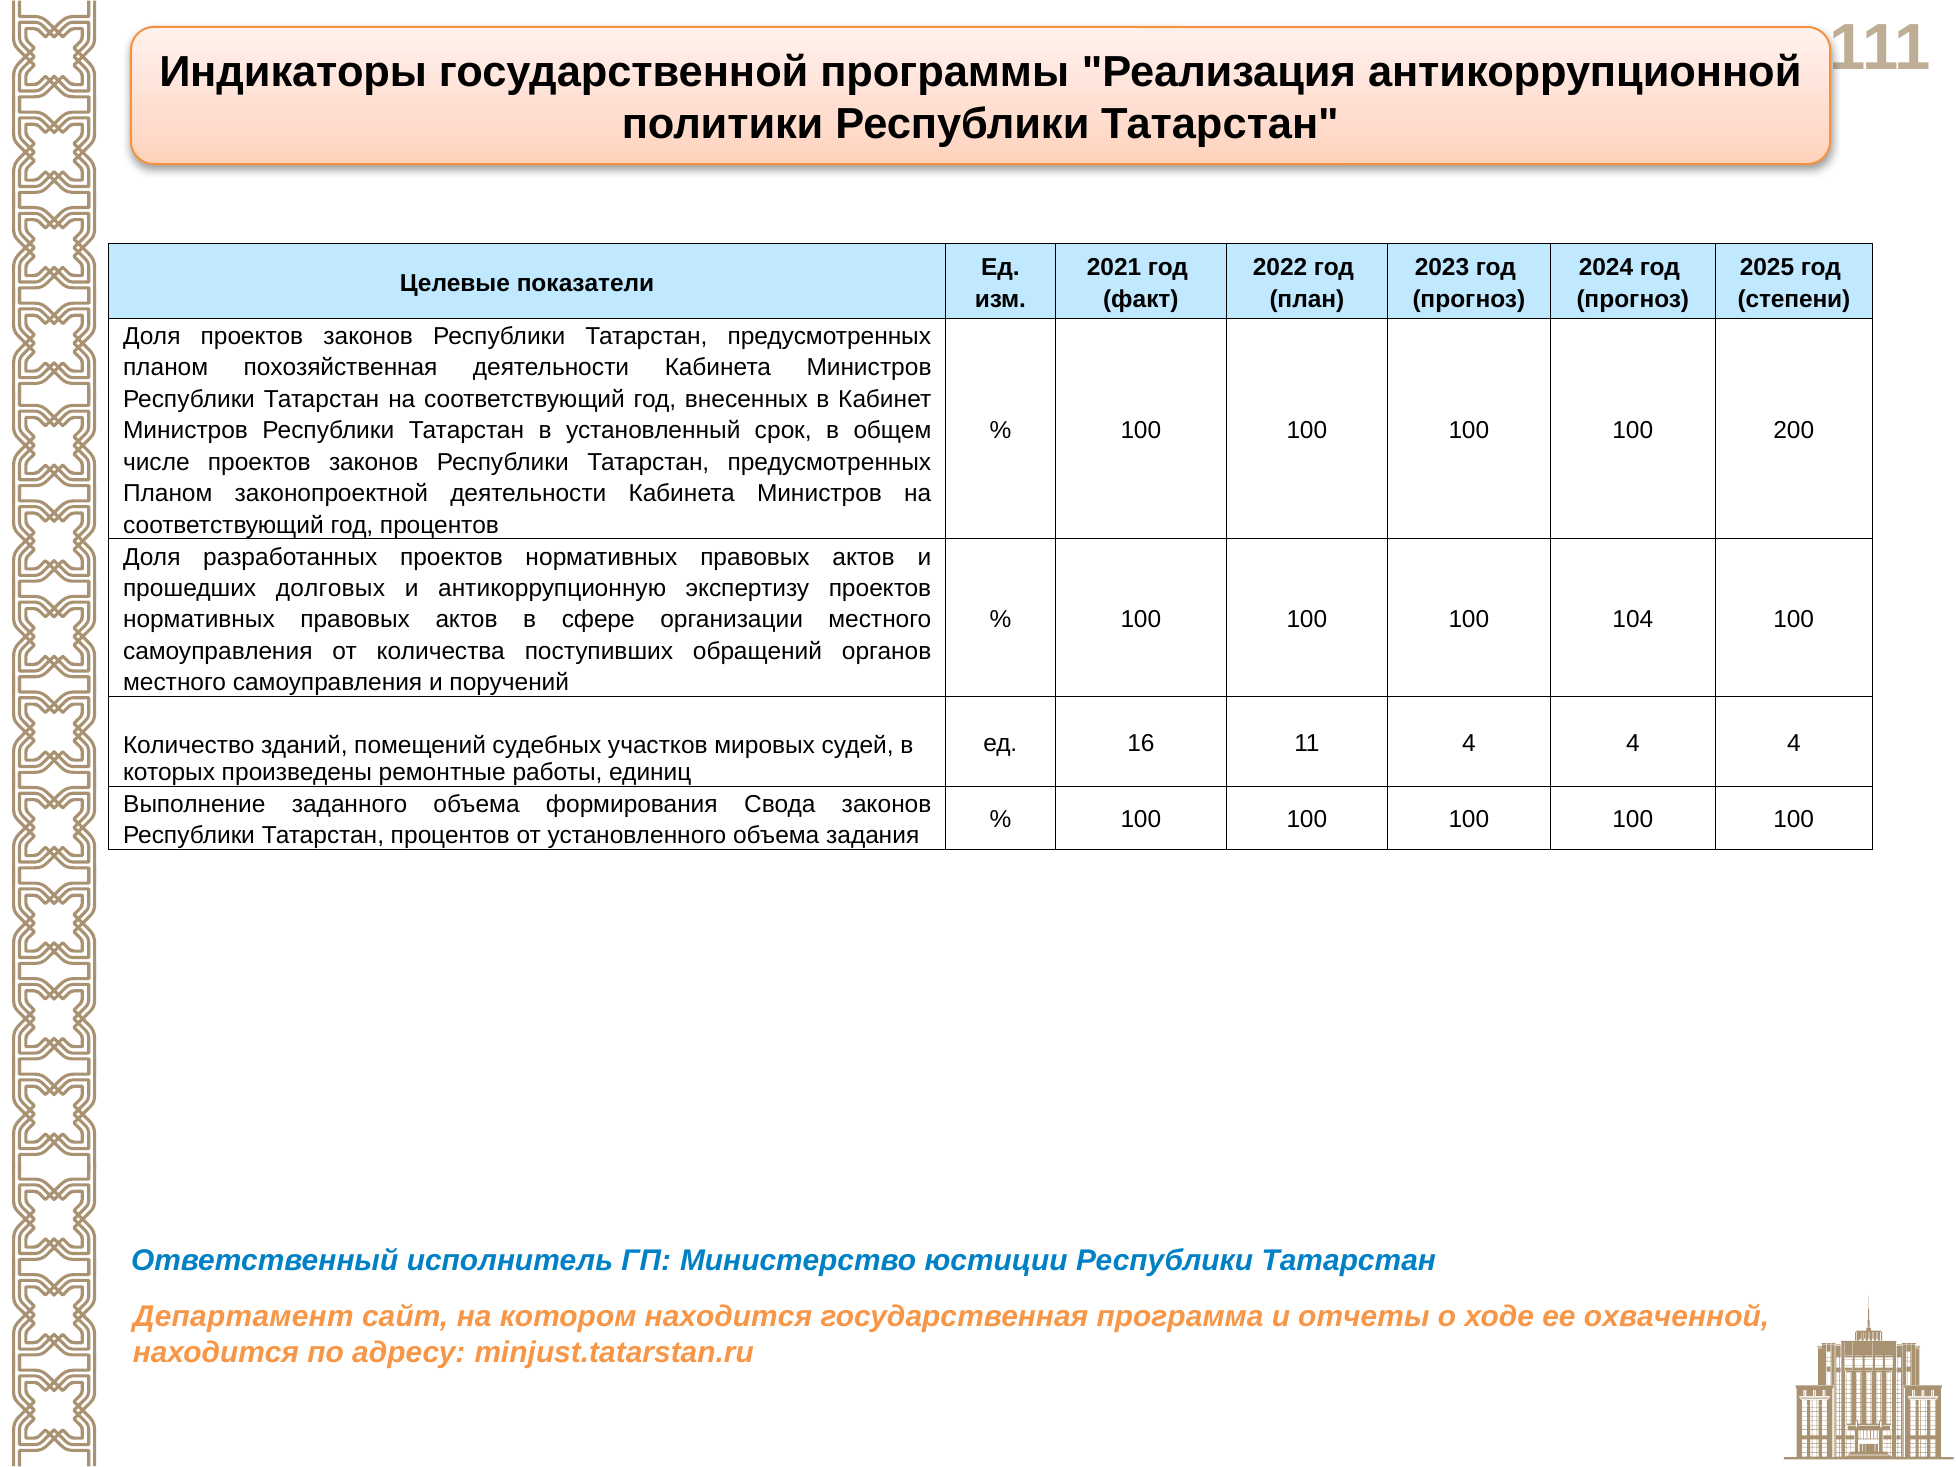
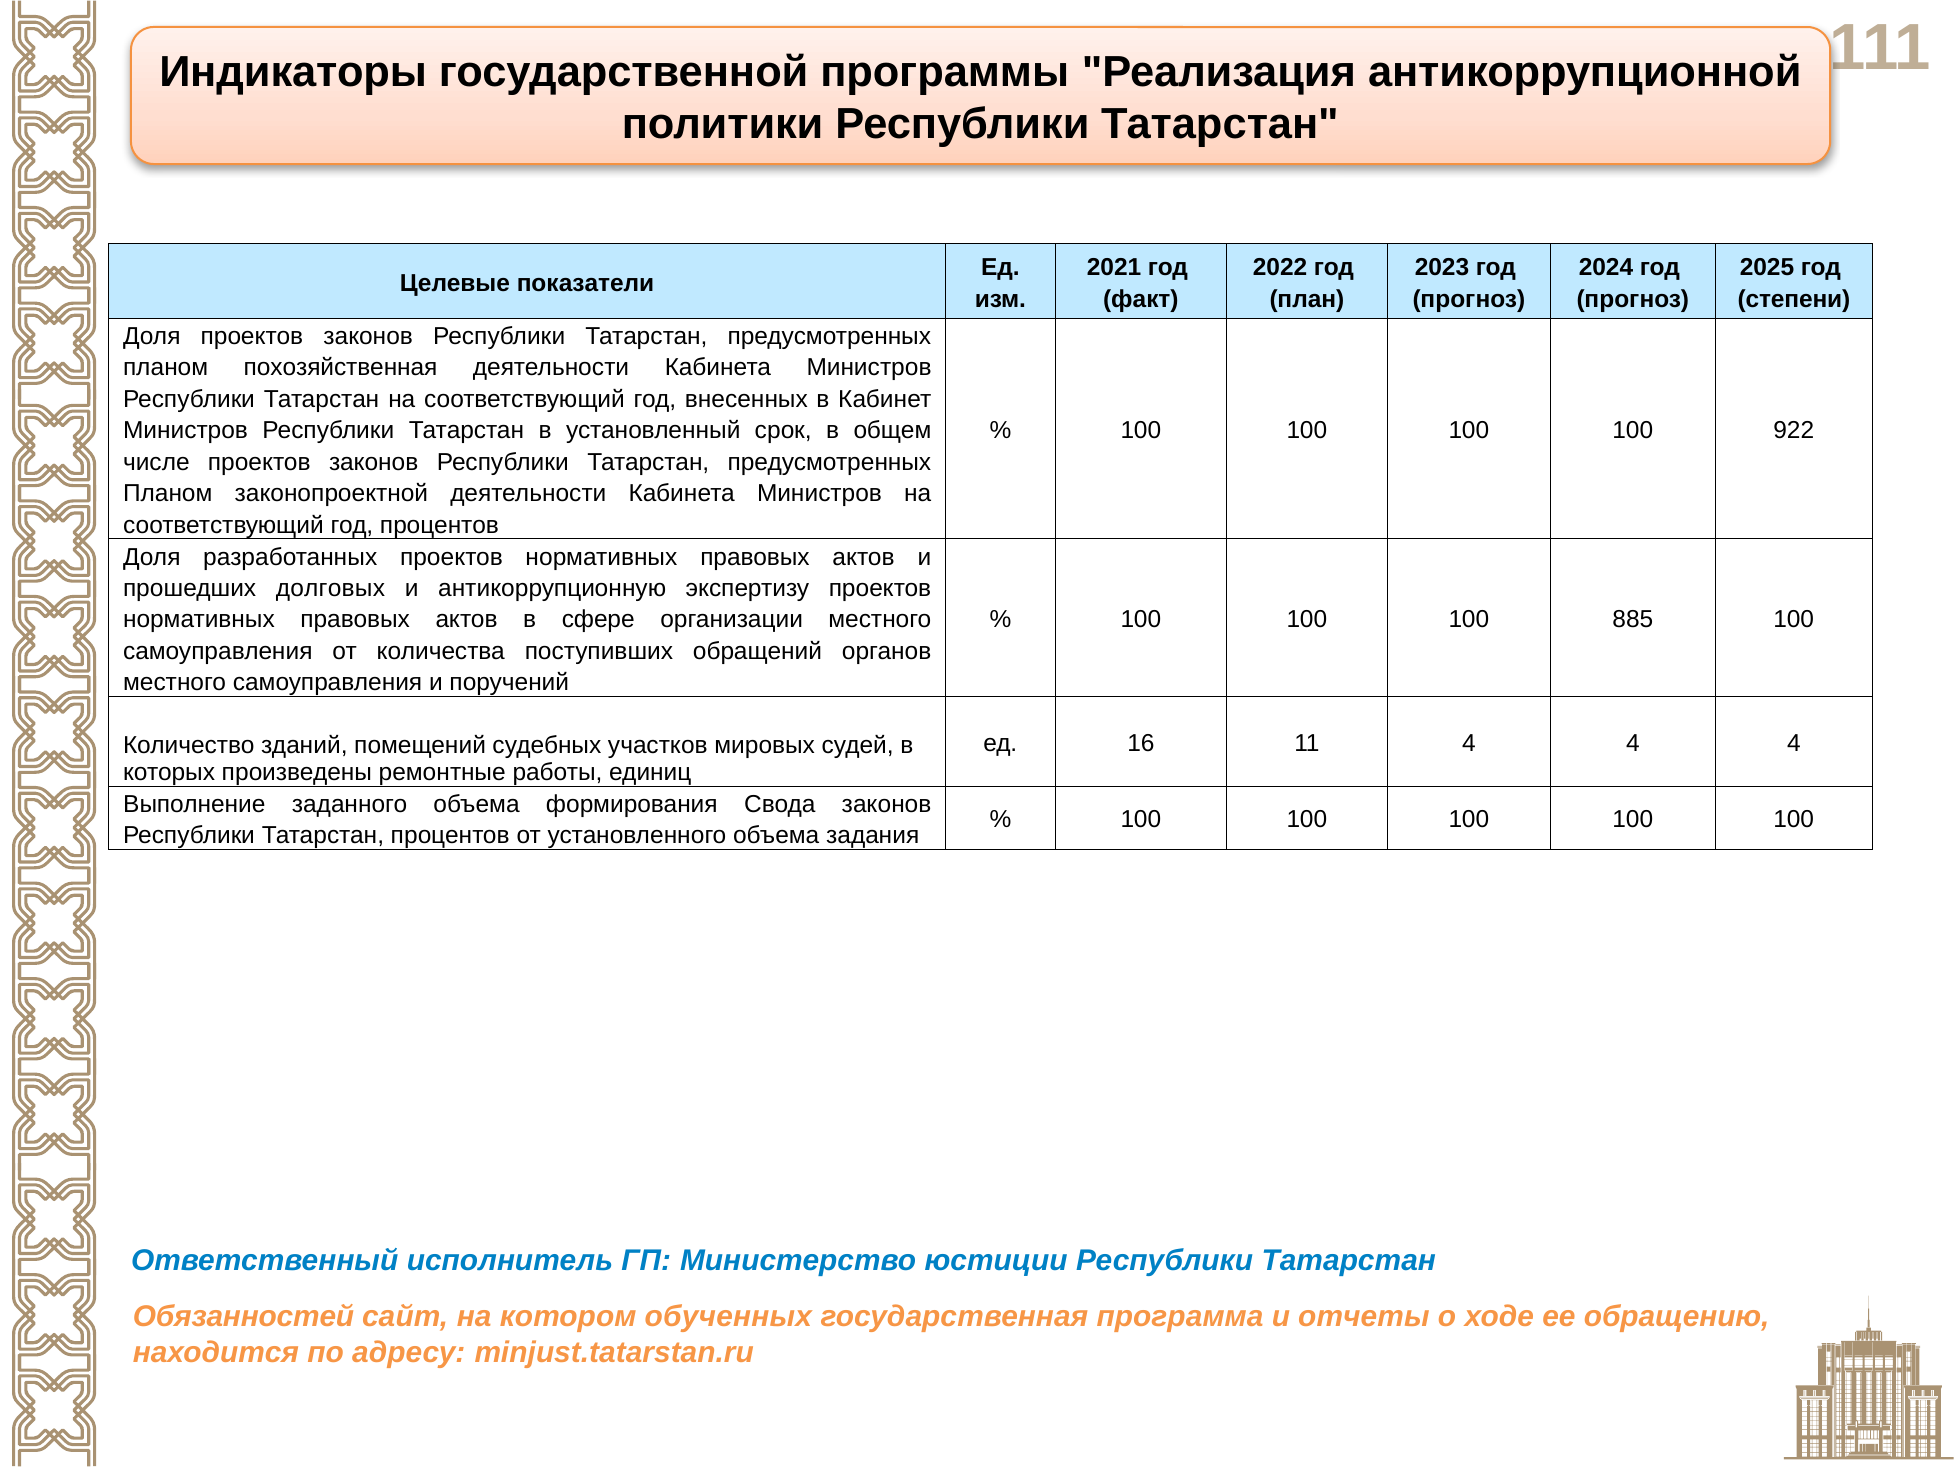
200: 200 -> 922 (1794, 431)
104: 104 -> 885 (1633, 620)
Департамент: Департамент -> Обязанностей (243, 1317)
котором находится: находится -> обученных (728, 1317)
охваченной: охваченной -> обращению (1677, 1317)
